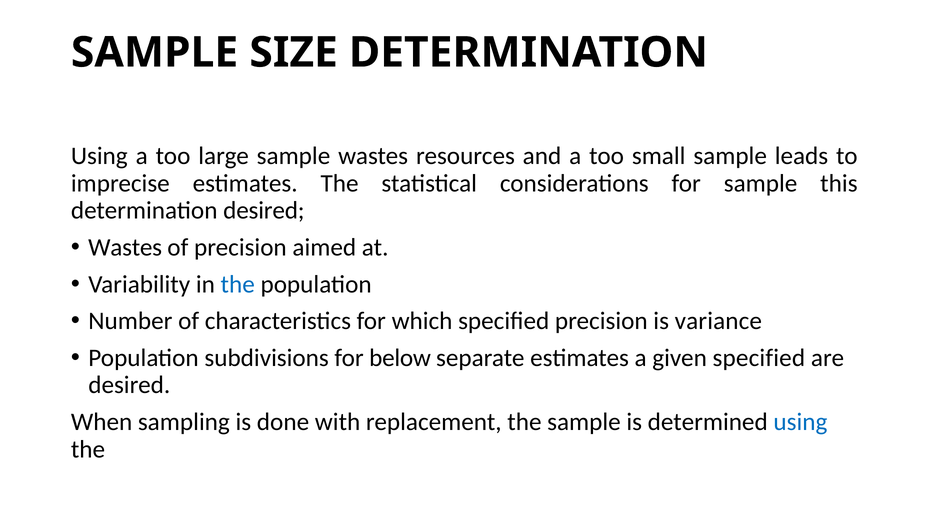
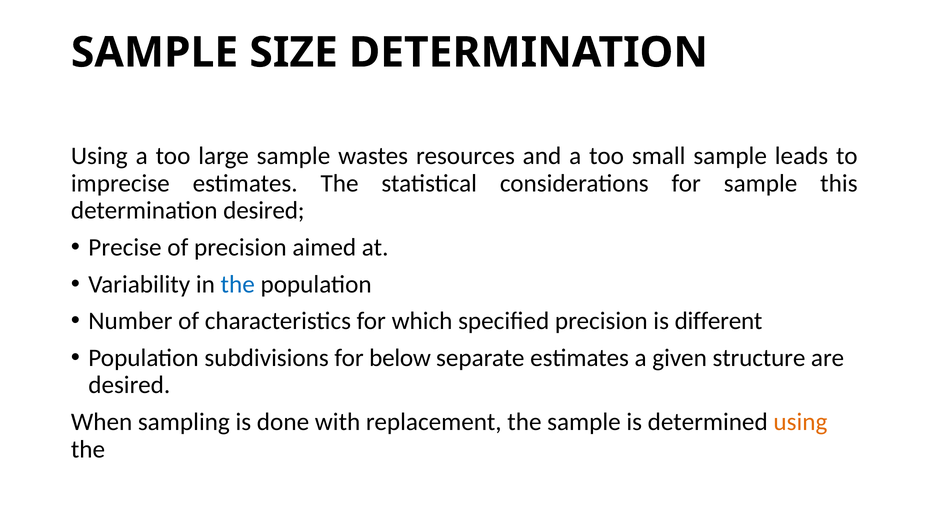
Wastes: Wastes -> Precise (125, 247)
variance: variance -> different (719, 321)
given specified: specified -> structure (759, 358)
using colour: blue -> orange (800, 422)
